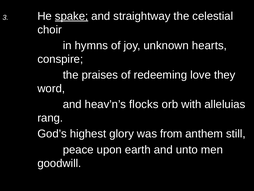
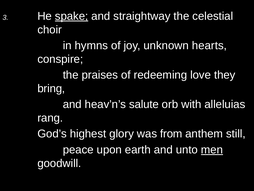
word: word -> bring (51, 88)
flocks: flocks -> salute (144, 104)
men underline: none -> present (212, 149)
